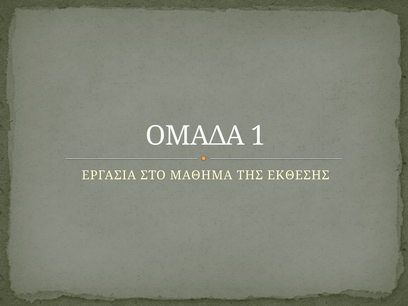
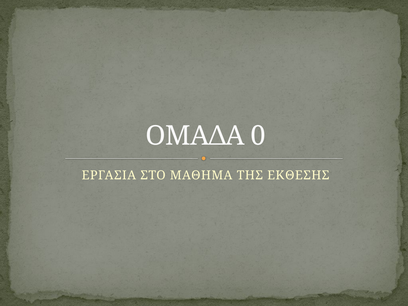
1: 1 -> 0 (258, 136)
